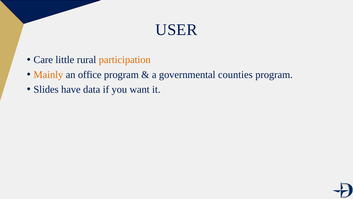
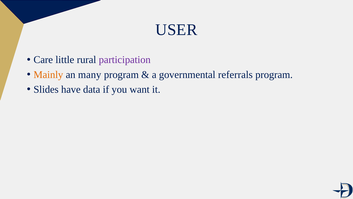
participation colour: orange -> purple (125, 60)
office: office -> many (90, 74)
counties: counties -> referrals (235, 74)
